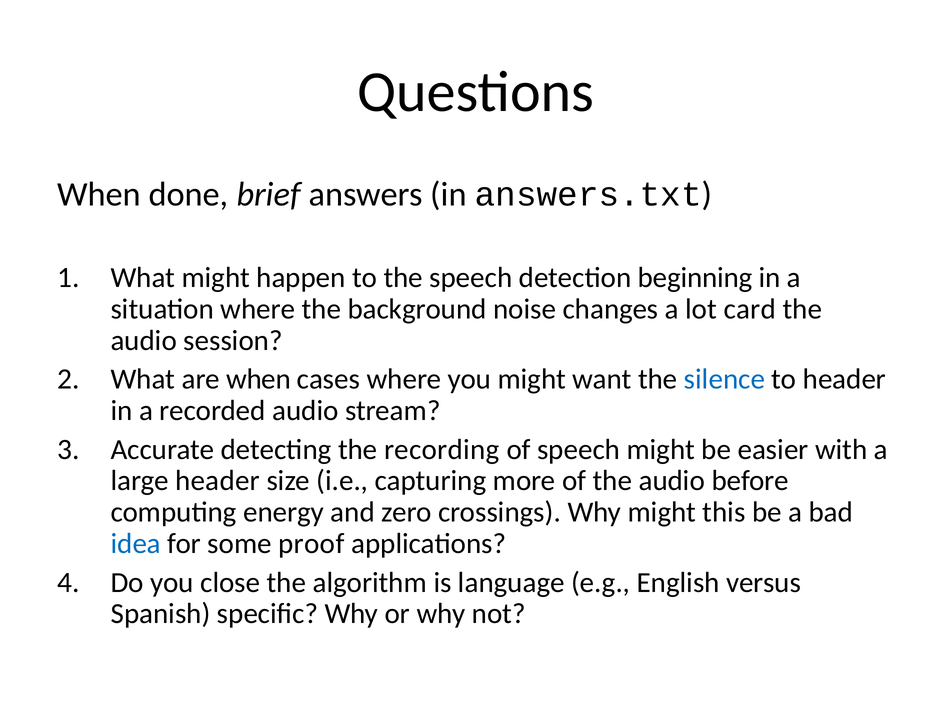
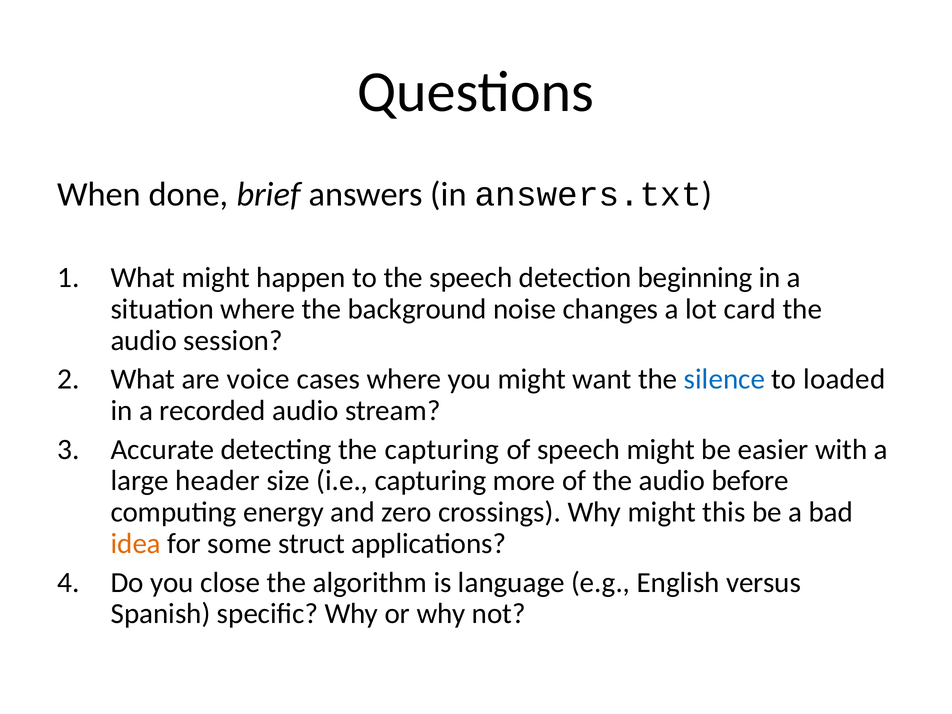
are when: when -> voice (258, 379)
to header: header -> loaded (844, 379)
the recording: recording -> capturing (442, 449)
idea colour: blue -> orange (136, 544)
proof: proof -> struct (312, 544)
